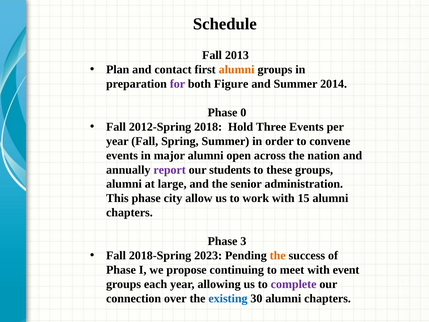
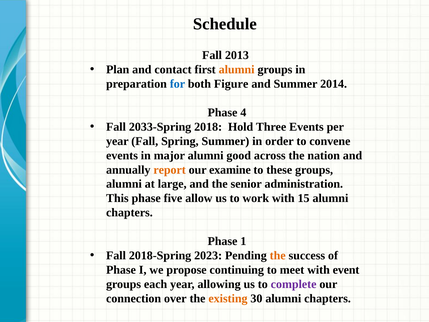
for colour: purple -> blue (177, 84)
0: 0 -> 4 (243, 112)
2012-Spring: 2012-Spring -> 2033-Spring (160, 127)
open: open -> good (239, 155)
report colour: purple -> orange (170, 170)
students: students -> examine (230, 170)
city: city -> five (173, 198)
3: 3 -> 1 (243, 241)
existing colour: blue -> orange (228, 298)
